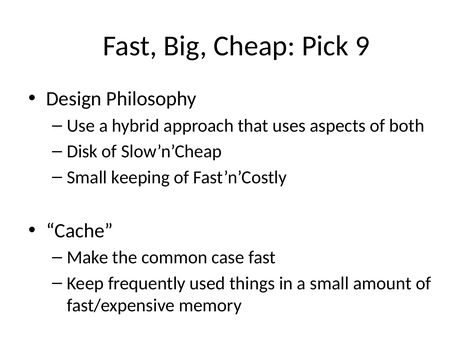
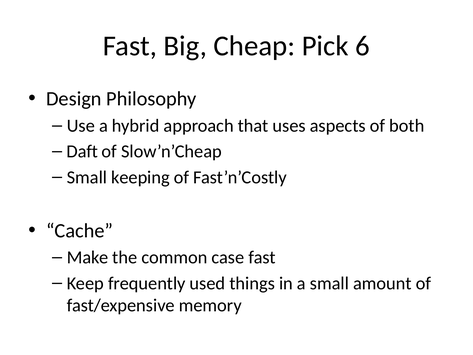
9: 9 -> 6 (362, 46)
Disk: Disk -> Daft (82, 151)
